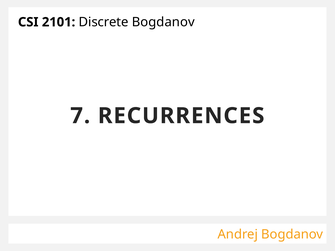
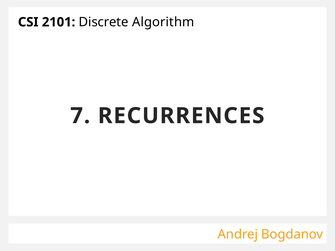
Discrete Bogdanov: Bogdanov -> Algorithm (163, 22)
